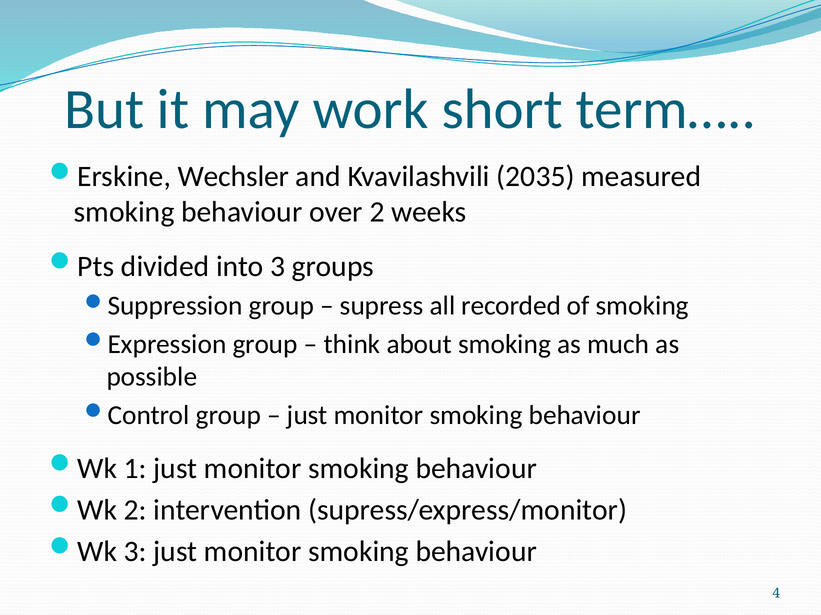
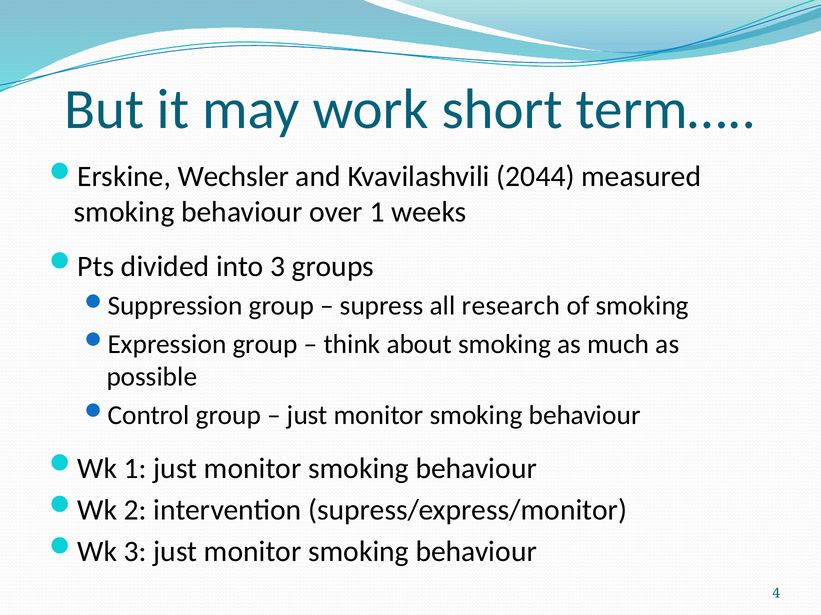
2035: 2035 -> 2044 (536, 177)
over 2: 2 -> 1 (377, 212)
recorded: recorded -> research (511, 306)
